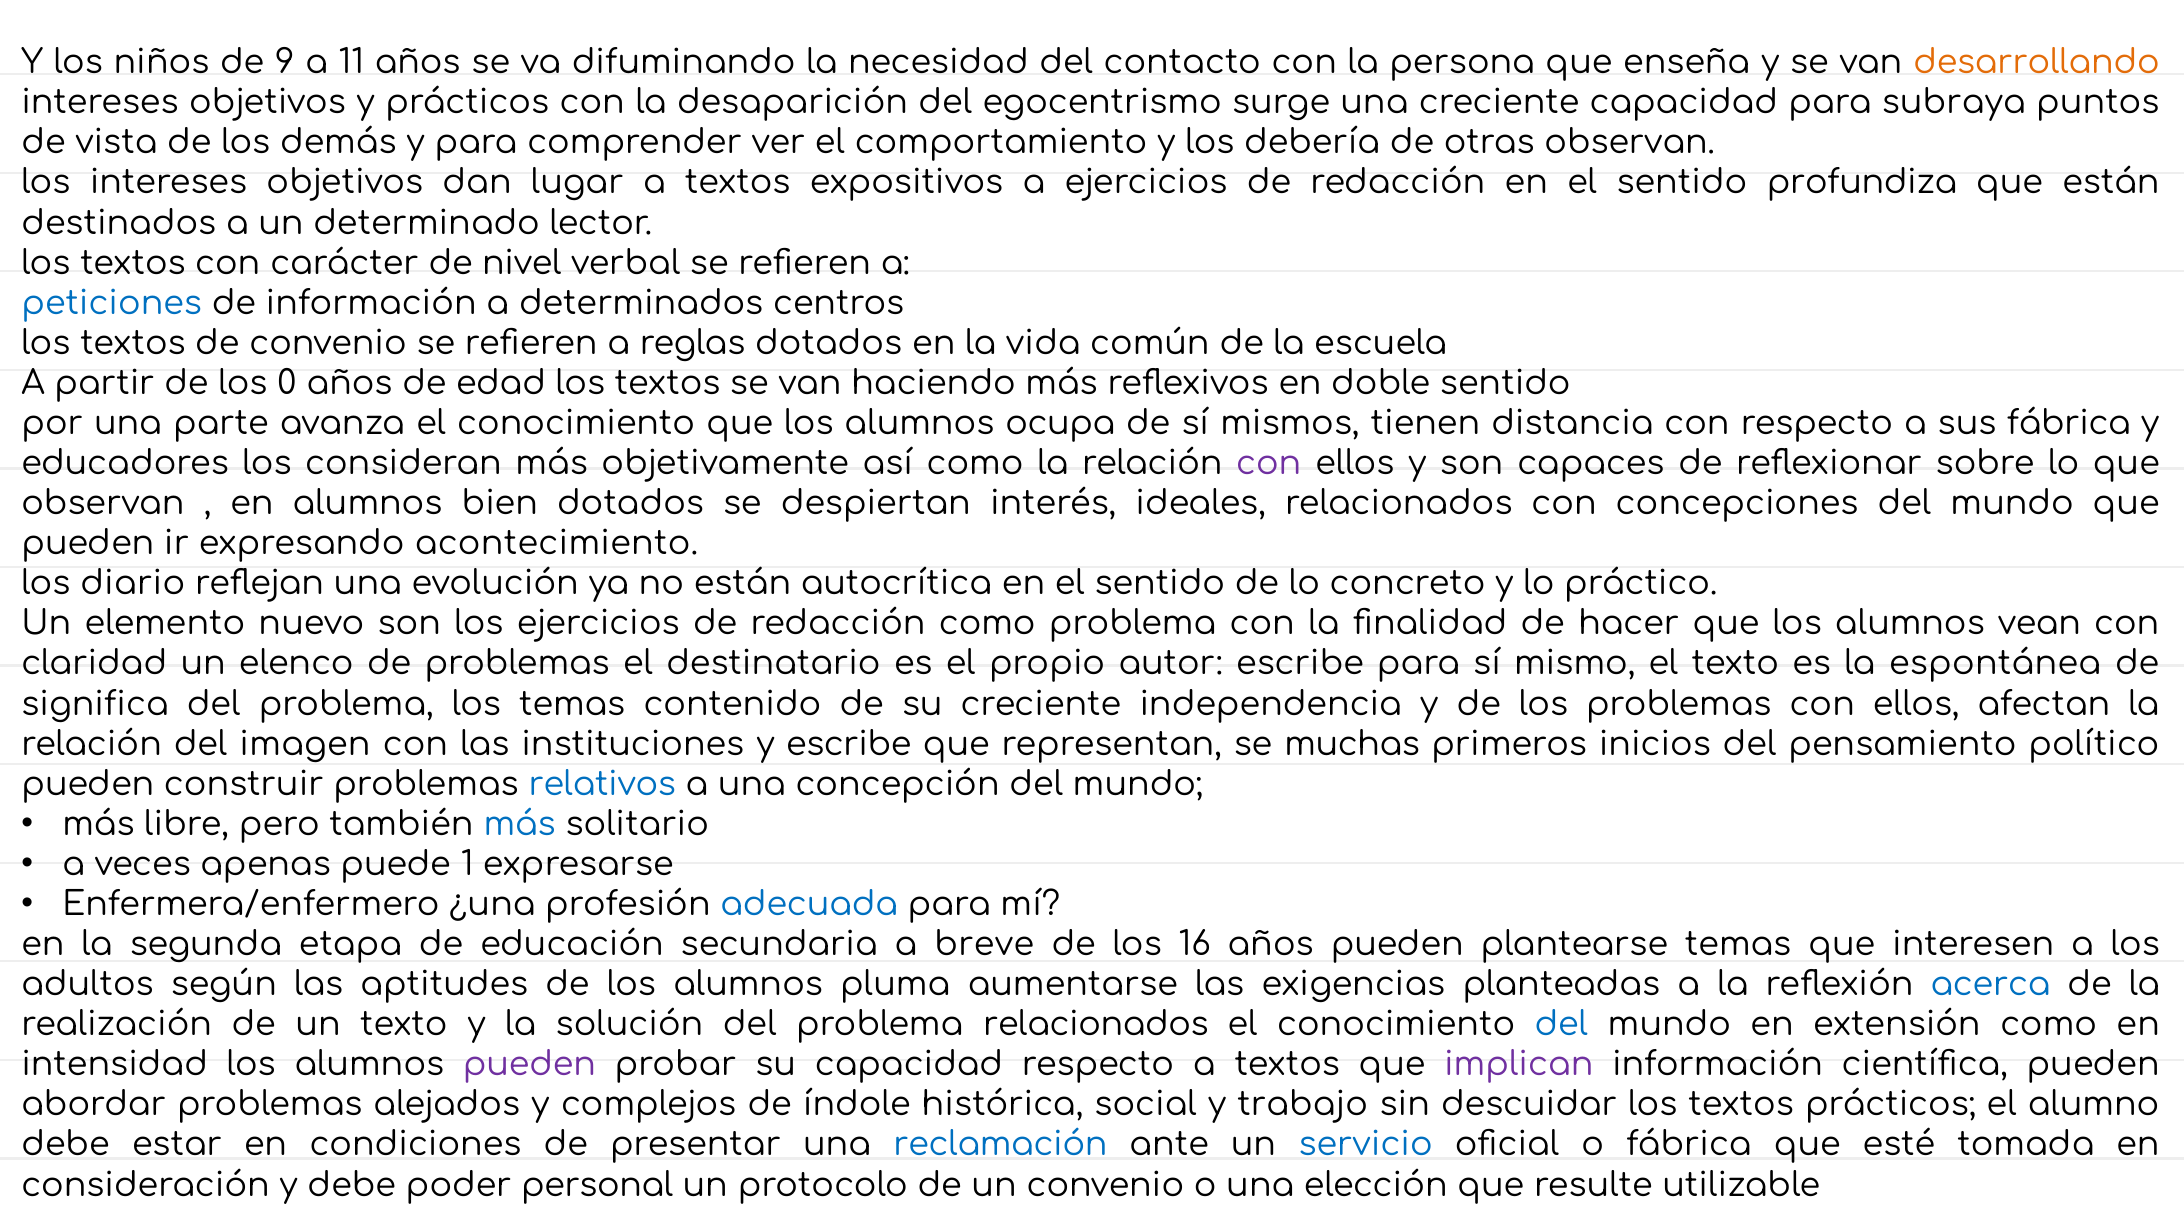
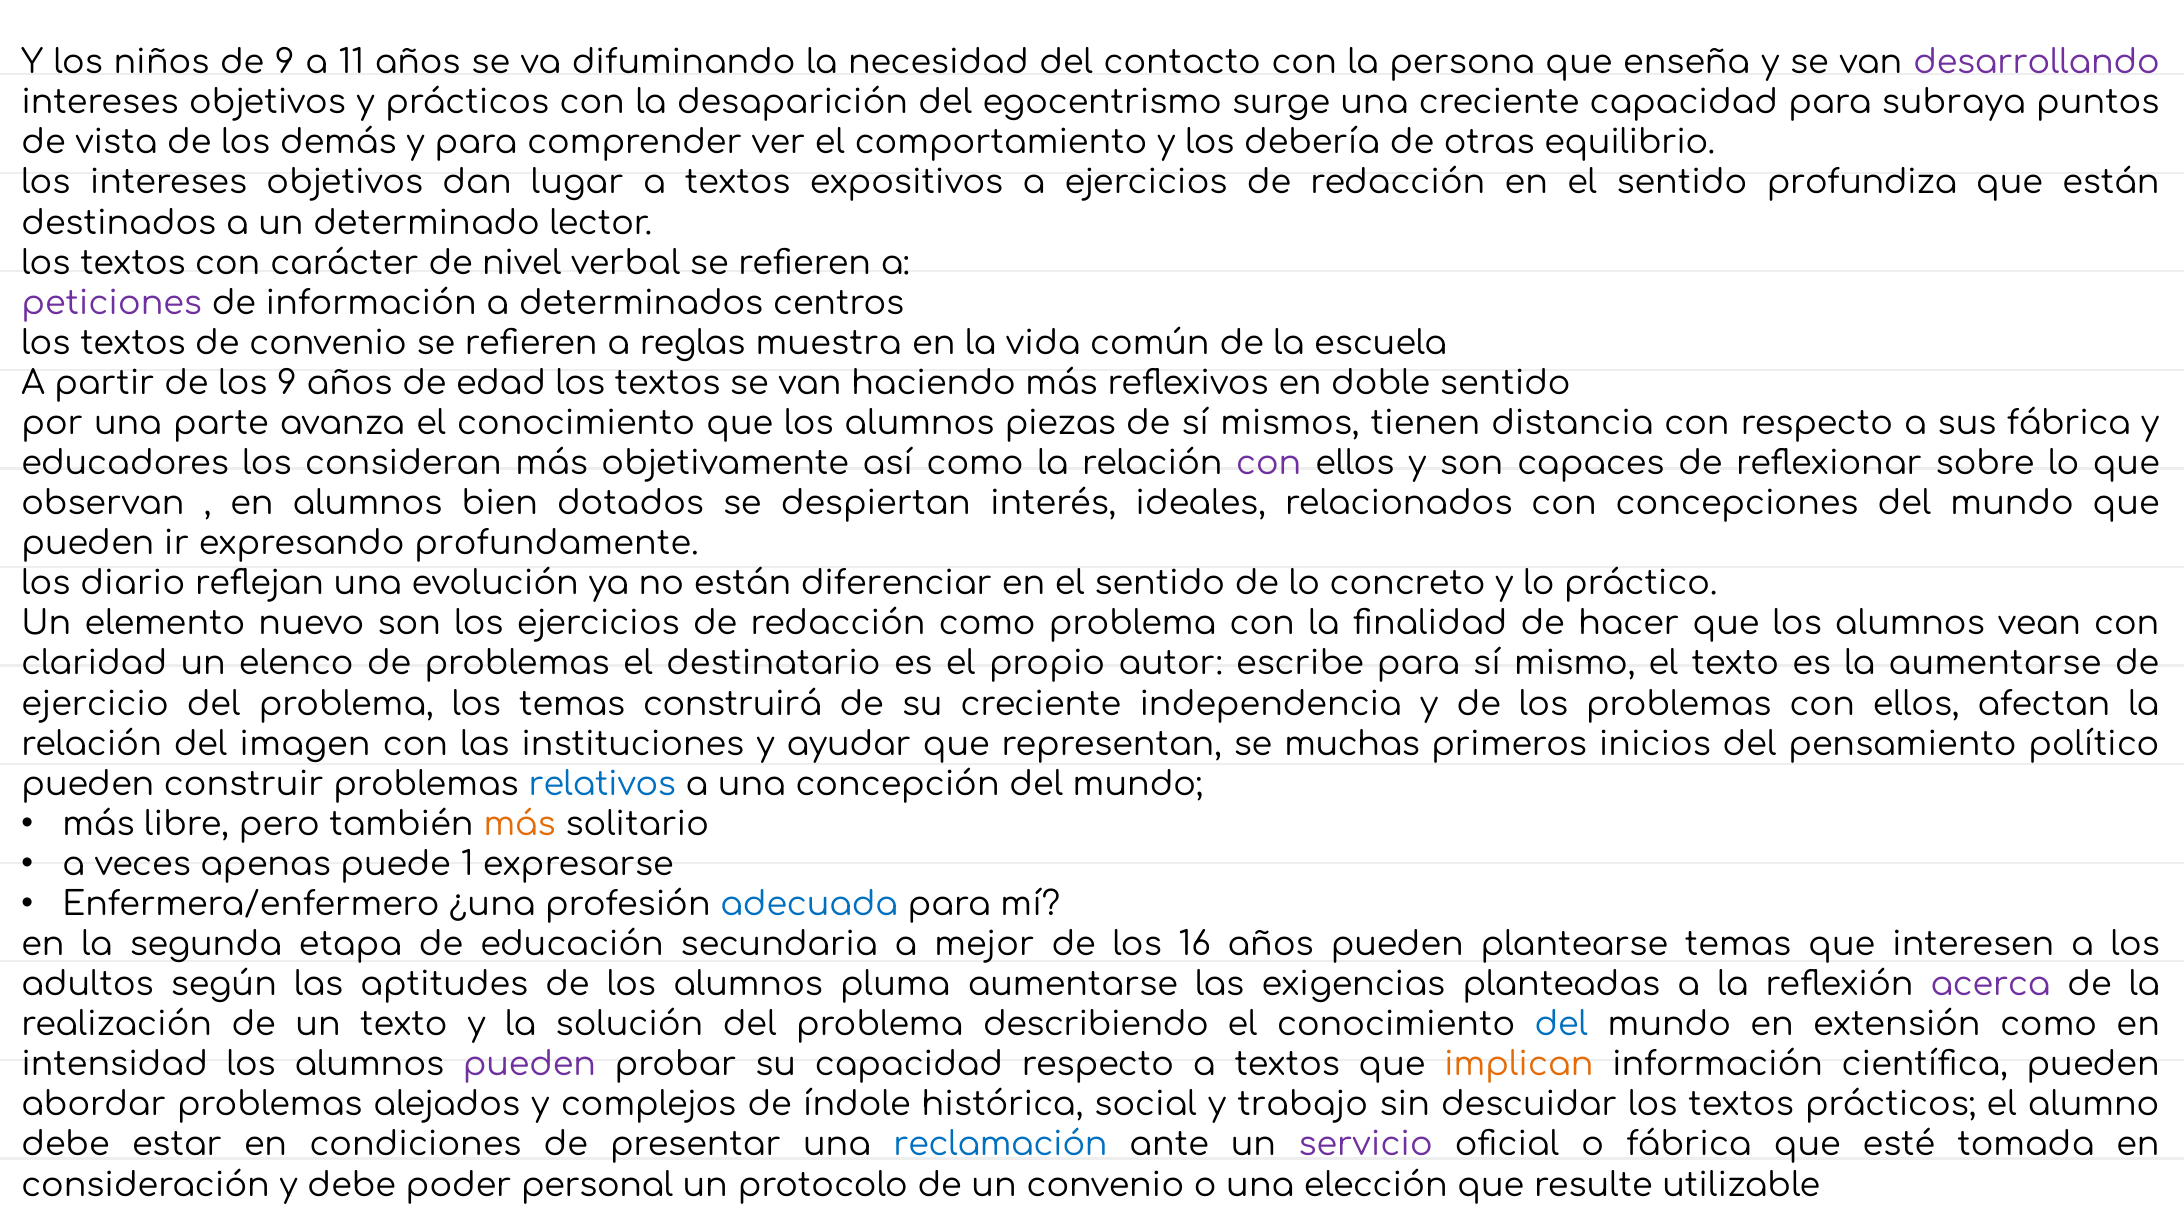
desarrollando colour: orange -> purple (2037, 63)
otras observan: observan -> equilibrio (1630, 143)
peticiones colour: blue -> purple (112, 303)
reglas dotados: dotados -> muestra (829, 343)
los 0: 0 -> 9 (287, 383)
ocupa: ocupa -> piezas (1060, 423)
acontecimiento: acontecimiento -> profundamente (556, 544)
autocrítica: autocrítica -> diferenciar (896, 584)
la espontánea: espontánea -> aumentarse (1995, 664)
significa: significa -> ejercicio (95, 704)
contenido: contenido -> construirá (733, 704)
y escribe: escribe -> ayudar (849, 744)
más colour: blue -> orange (520, 824)
breve: breve -> mejor (984, 944)
acerca colour: blue -> purple (1990, 984)
problema relacionados: relacionados -> describiendo (1096, 1024)
implican colour: purple -> orange (1519, 1064)
servicio colour: blue -> purple (1366, 1145)
